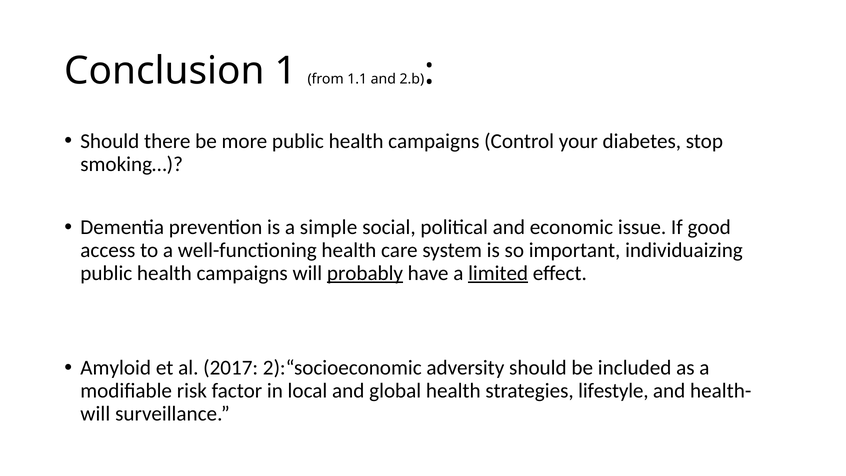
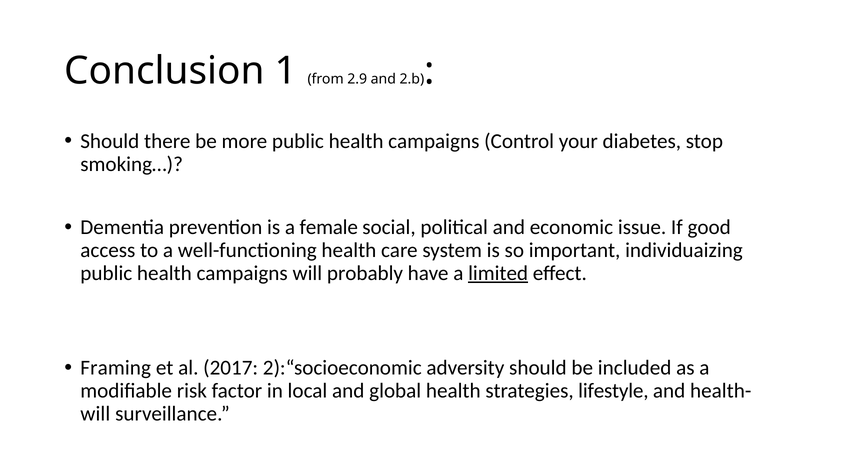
1.1: 1.1 -> 2.9 (357, 79)
simple: simple -> female (329, 227)
probably underline: present -> none (365, 273)
Amyloid: Amyloid -> Framing (116, 368)
